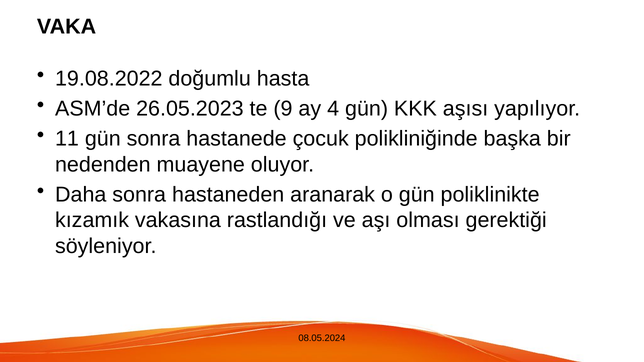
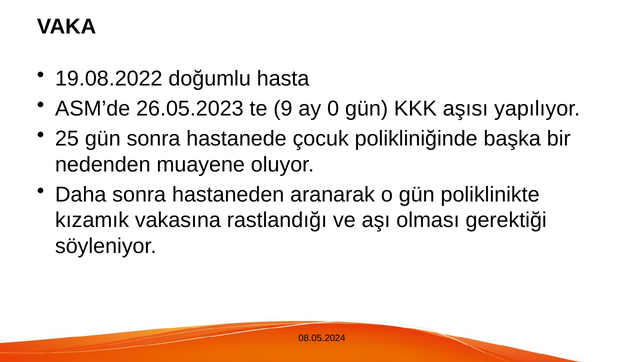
4: 4 -> 0 (333, 109)
11: 11 -> 25 (67, 139)
